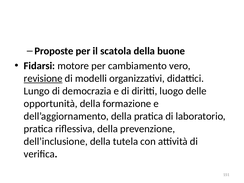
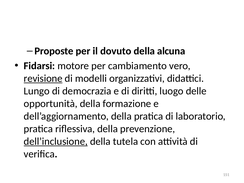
scatola: scatola -> dovuto (116, 51)
buone: buone -> alcuna (171, 51)
dell’inclusione underline: none -> present (56, 141)
